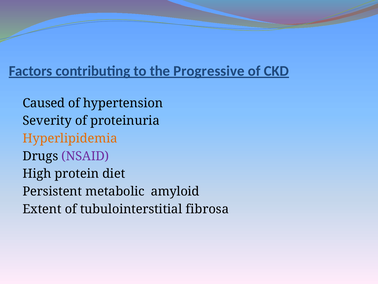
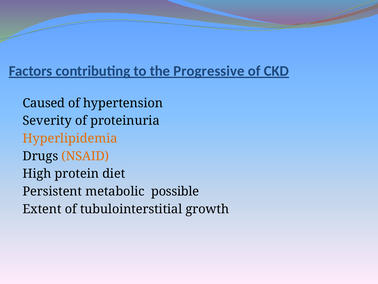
NSAID colour: purple -> orange (85, 156)
amyloid: amyloid -> possible (175, 191)
fibrosa: fibrosa -> growth (207, 209)
